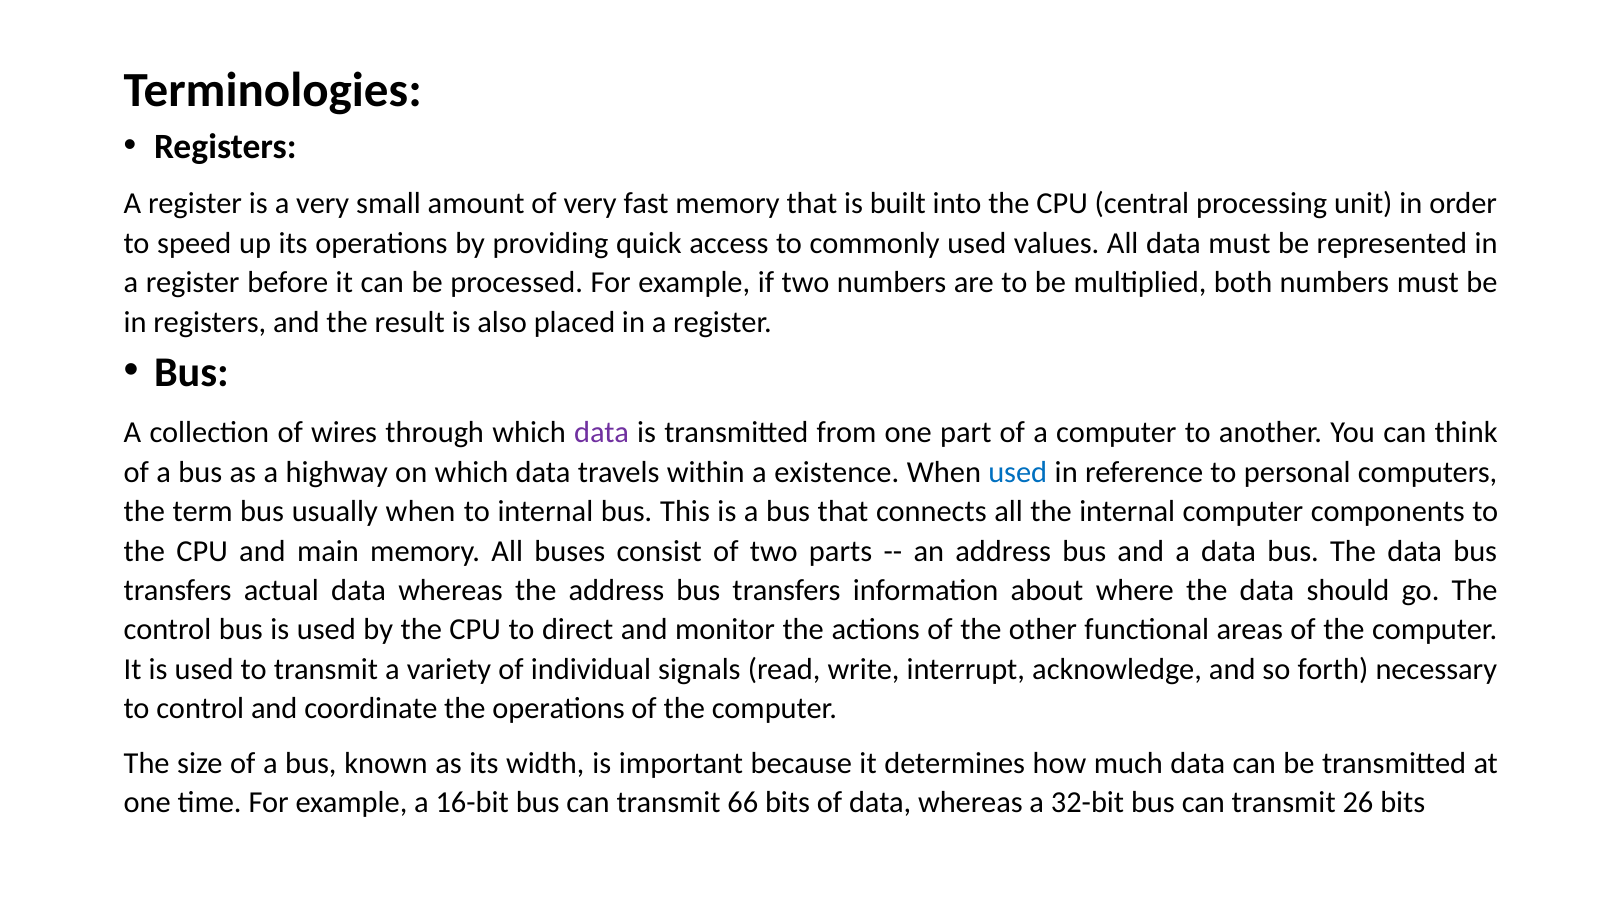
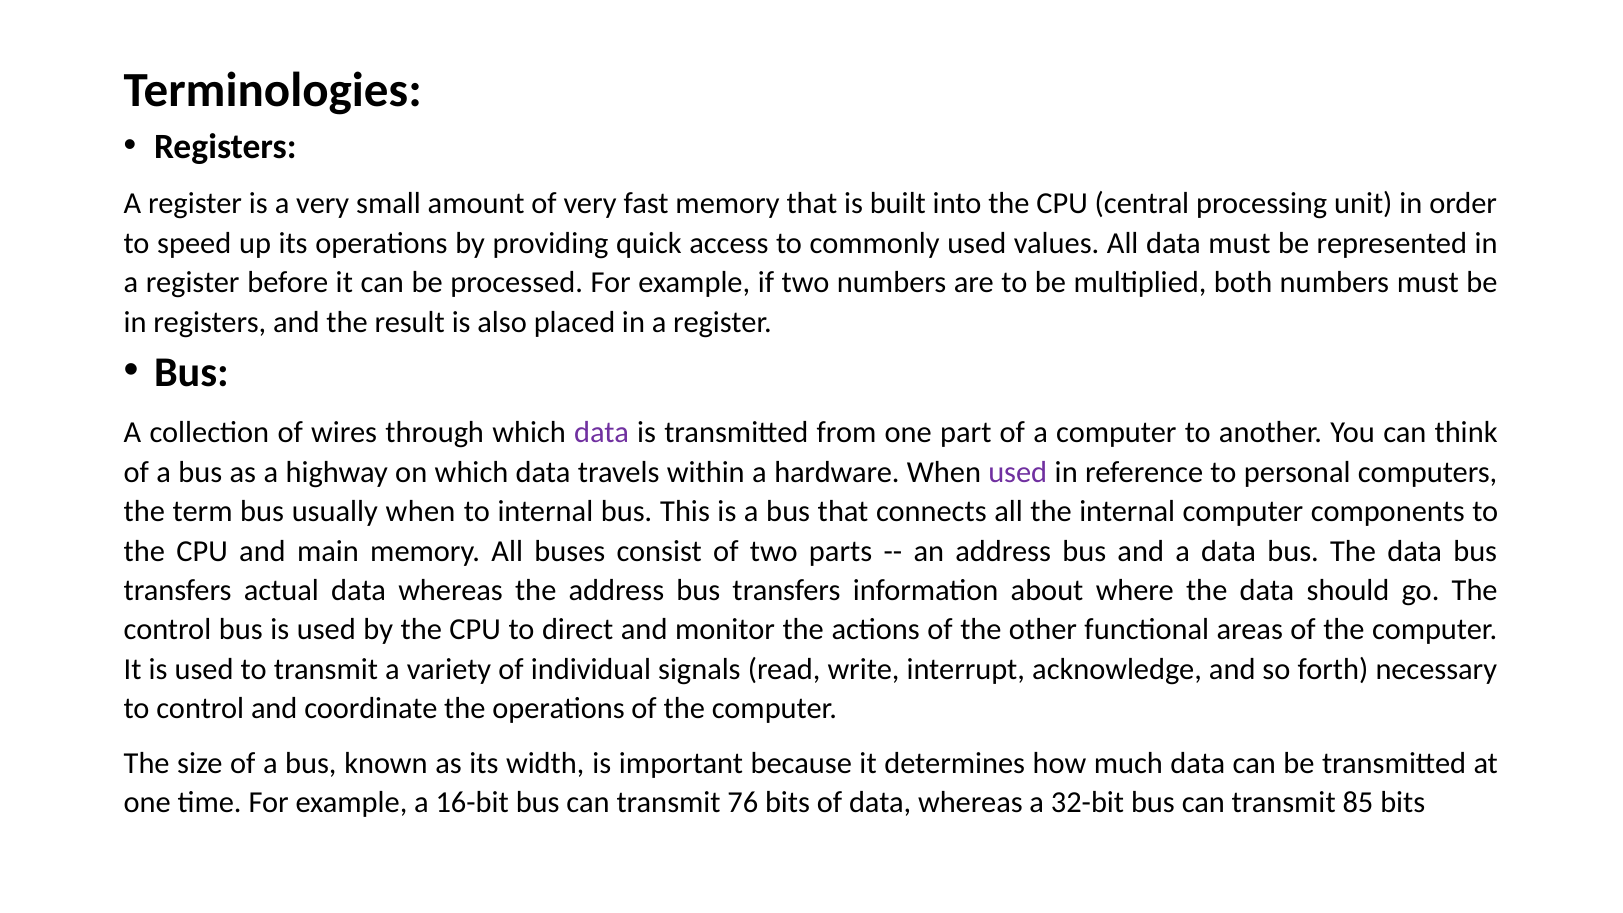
existence: existence -> hardware (837, 472)
used colour: blue -> purple (1018, 472)
66: 66 -> 76 (743, 803)
26: 26 -> 85 (1358, 803)
